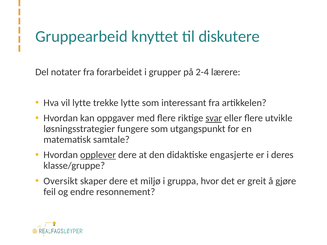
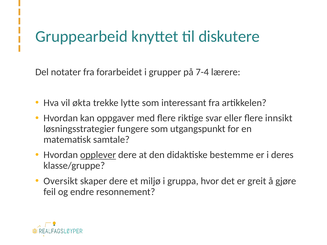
2-4: 2-4 -> 7-4 (202, 72)
vil lytte: lytte -> økta (82, 103)
svar underline: present -> none (214, 118)
utvikle: utvikle -> innsikt (279, 118)
engasjerte: engasjerte -> bestemme (232, 155)
